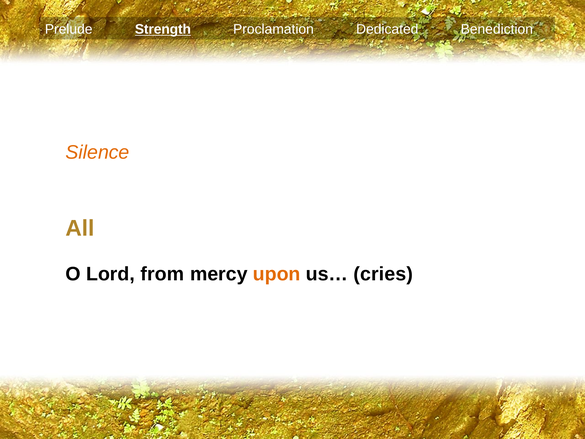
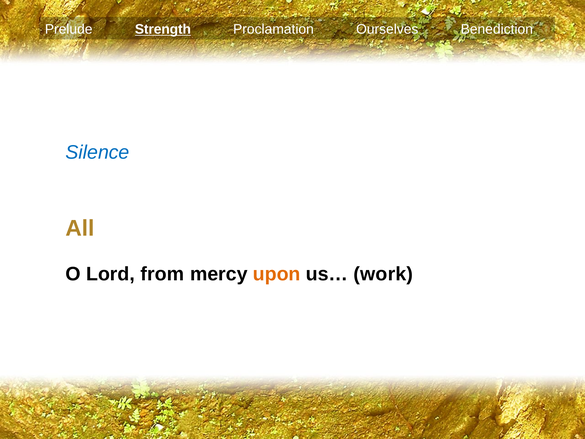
Dedicated: Dedicated -> Ourselves (387, 29)
Silence colour: orange -> blue (98, 152)
cries: cries -> work (383, 274)
